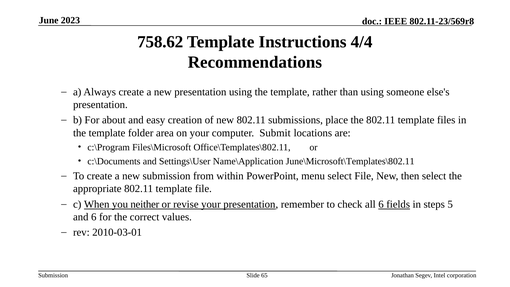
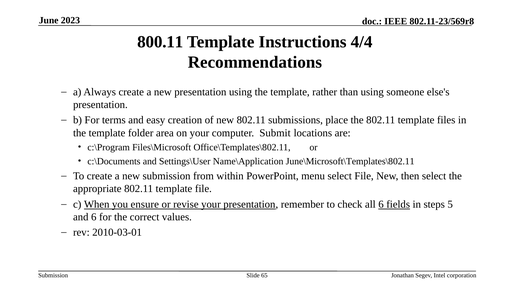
758.62: 758.62 -> 800.11 (160, 42)
about: about -> terms (114, 120)
neither: neither -> ensure (145, 204)
